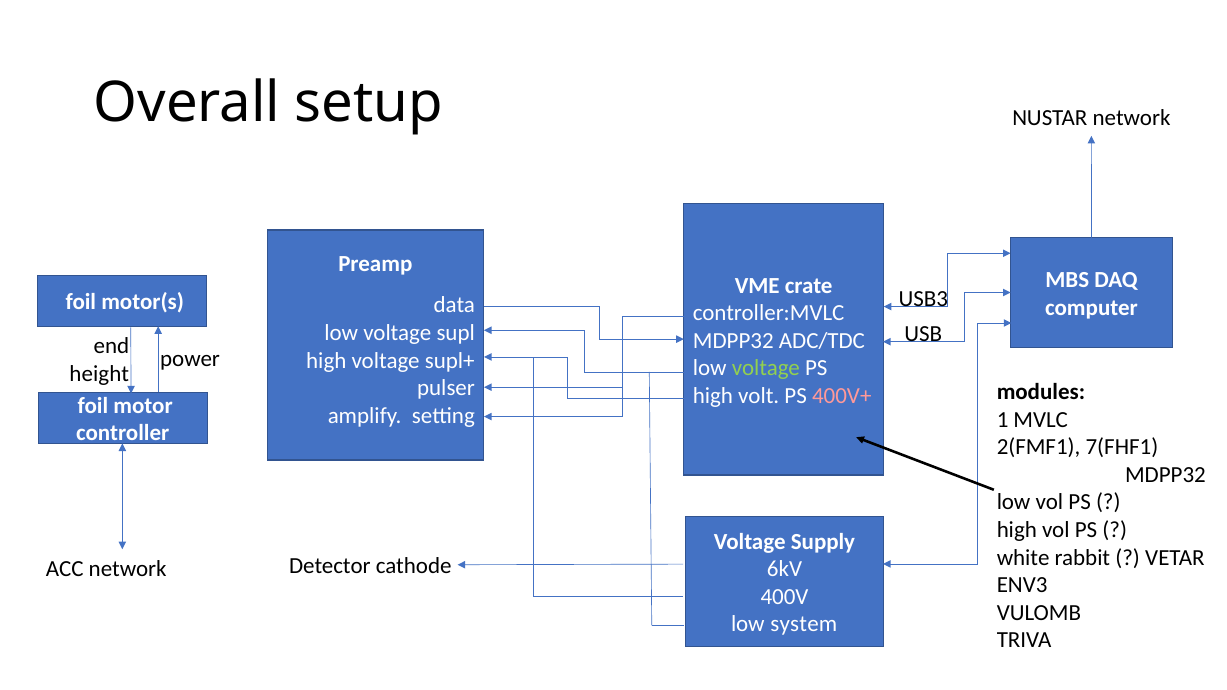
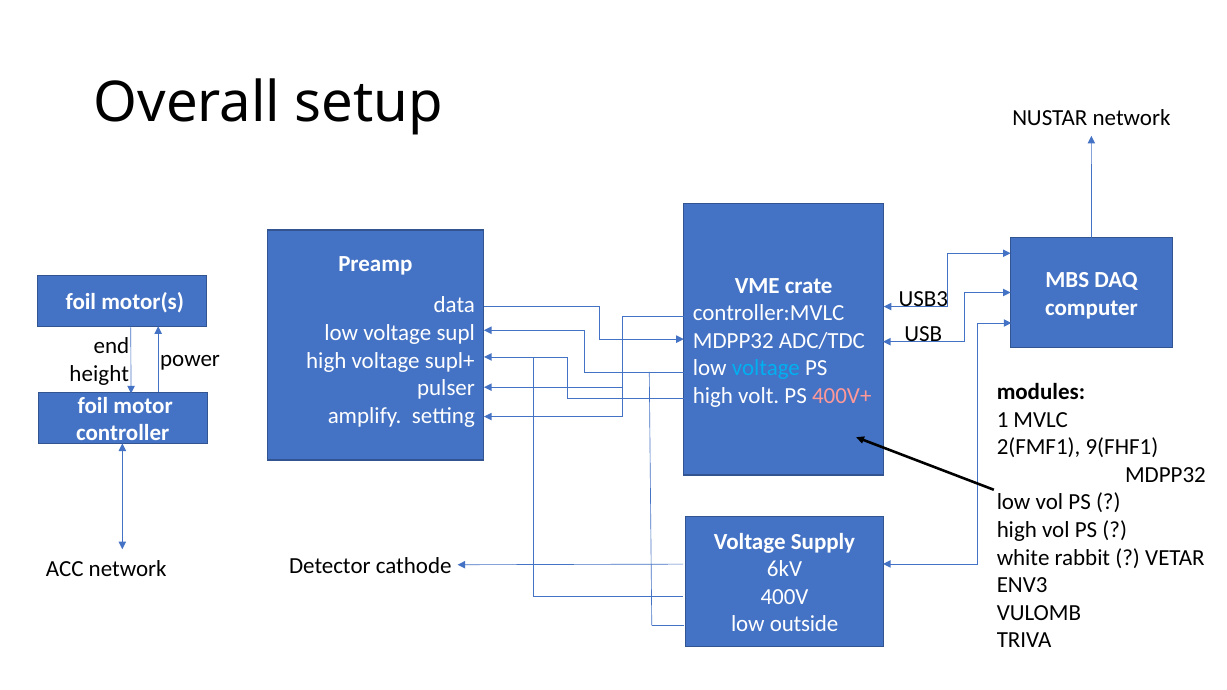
voltage colour: light green -> light blue (766, 368)
7(FHF1: 7(FHF1 -> 9(FHF1 (1122, 447)
system: system -> outside (804, 625)
